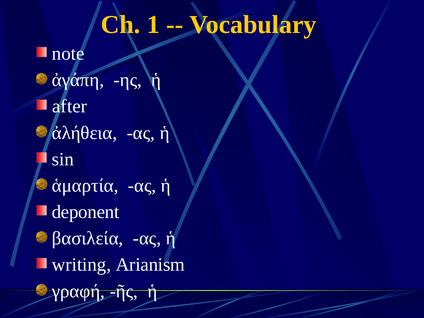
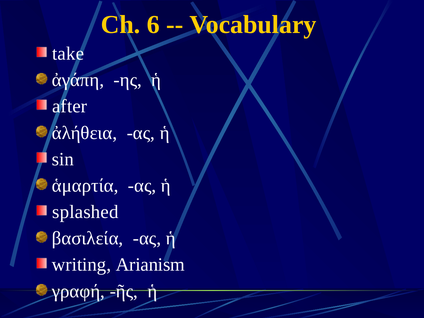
1: 1 -> 6 (153, 25)
note: note -> take (68, 54)
deponent: deponent -> splashed (85, 212)
